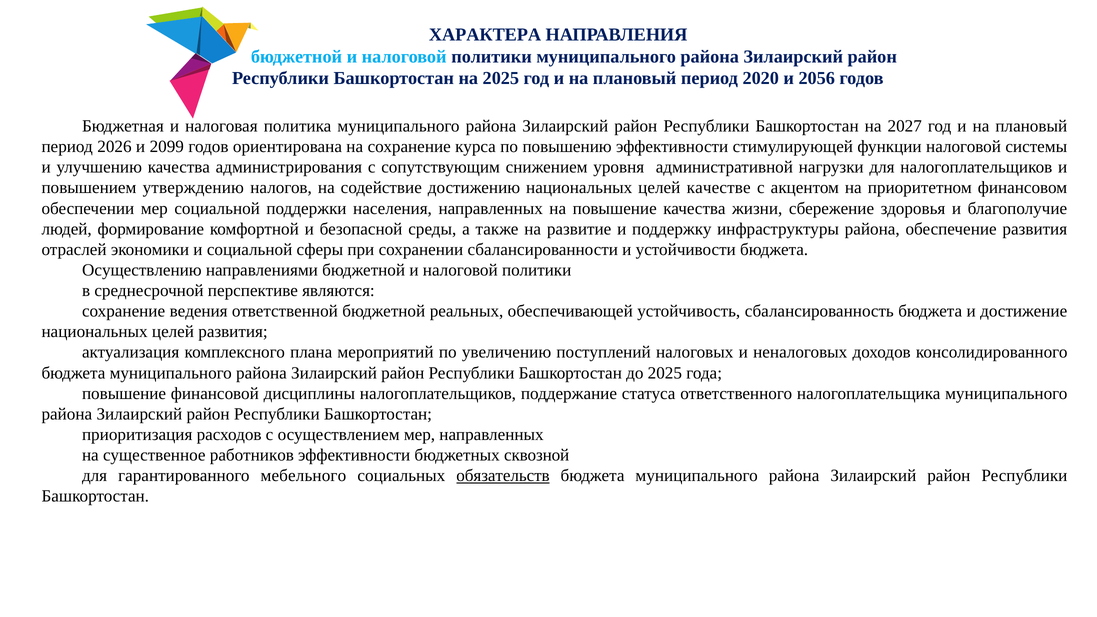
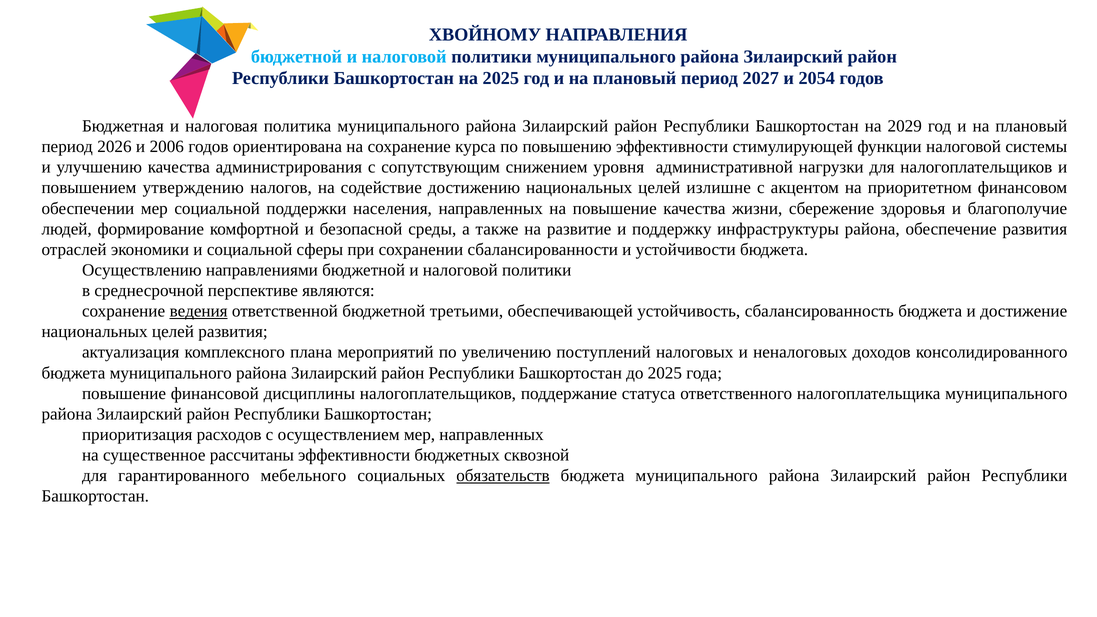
ХАРАКТЕРА: ХАРАКТЕРА -> ХВОЙНОМУ (485, 35)
2020: 2020 -> 2027 (761, 78)
2056: 2056 -> 2054 (817, 78)
2027: 2027 -> 2029 (905, 126)
2099: 2099 -> 2006 (167, 147)
качестве: качестве -> излишне (719, 188)
ведения underline: none -> present (199, 311)
реальных: реальных -> третьими (466, 311)
работников: работников -> рассчитаны (252, 455)
